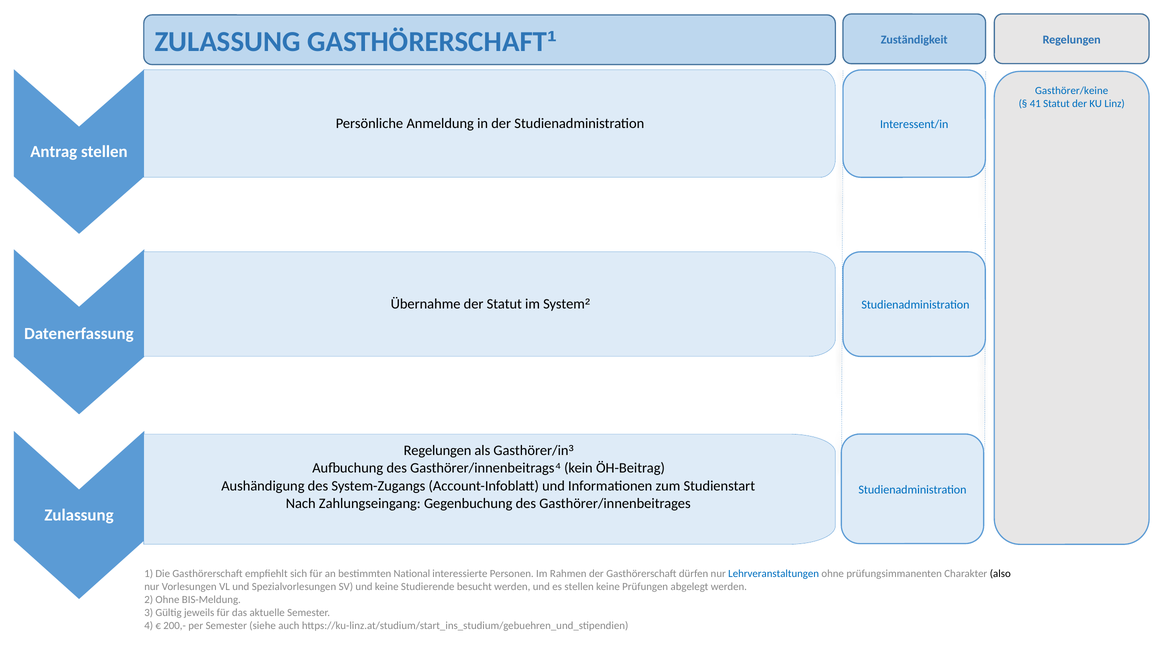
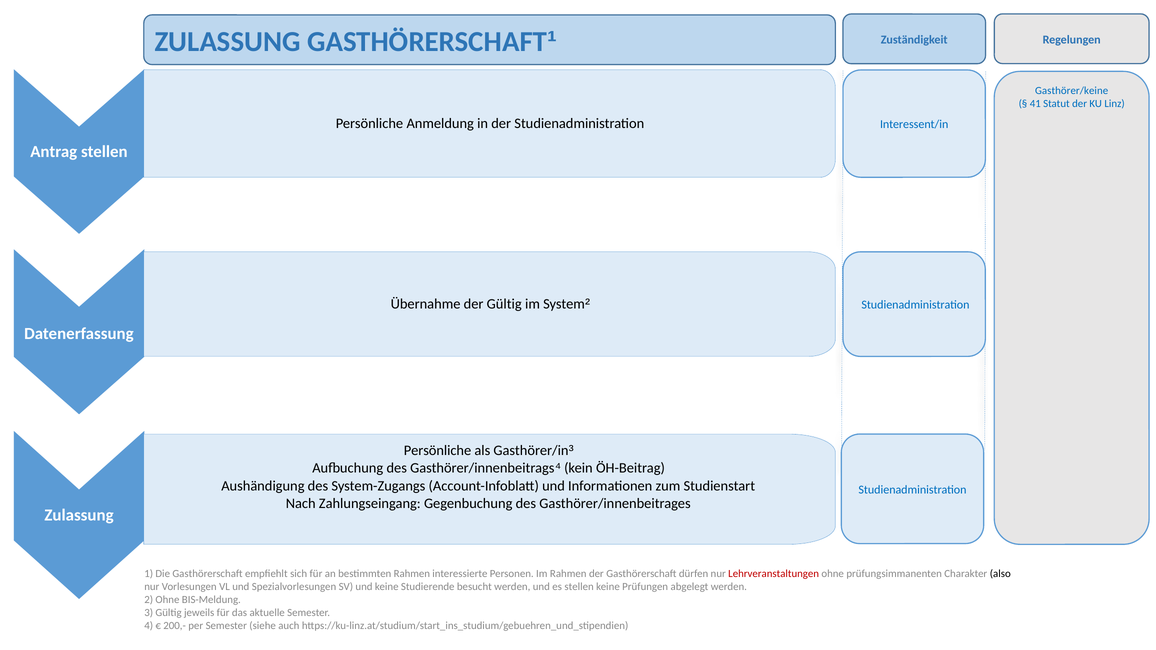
der Statut: Statut -> Gültig (504, 304)
Regelungen: Regelungen -> Persönliche (437, 450)
bestimmten National: National -> Rahmen (412, 574)
Lehrveranstaltungen colour: blue -> red (774, 574)
